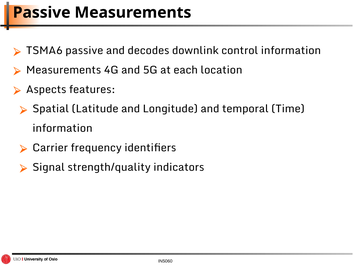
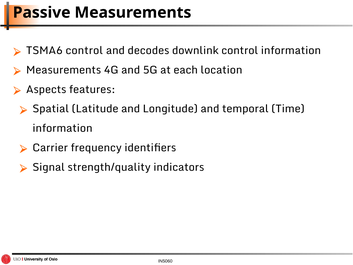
TSMA6 passive: passive -> control (84, 51)
